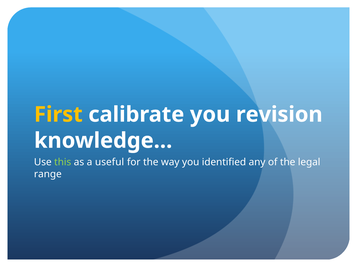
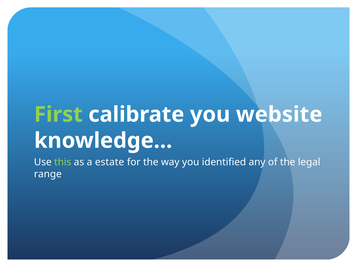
First colour: yellow -> light green (58, 115)
revision: revision -> website (279, 115)
useful: useful -> estate (110, 163)
